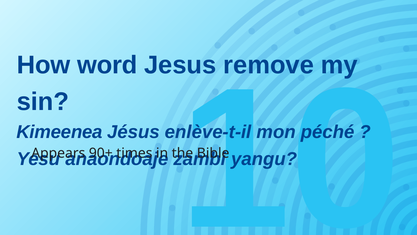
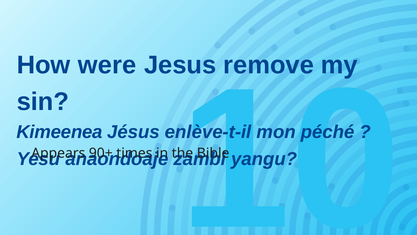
word: word -> were (107, 65)
